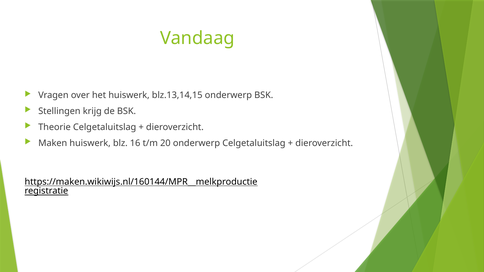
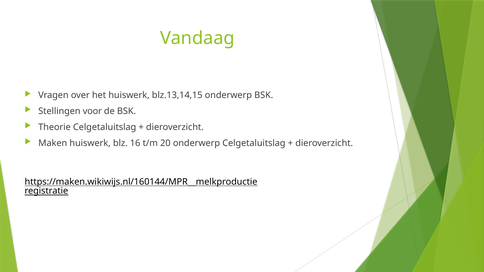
krijg: krijg -> voor (92, 111)
